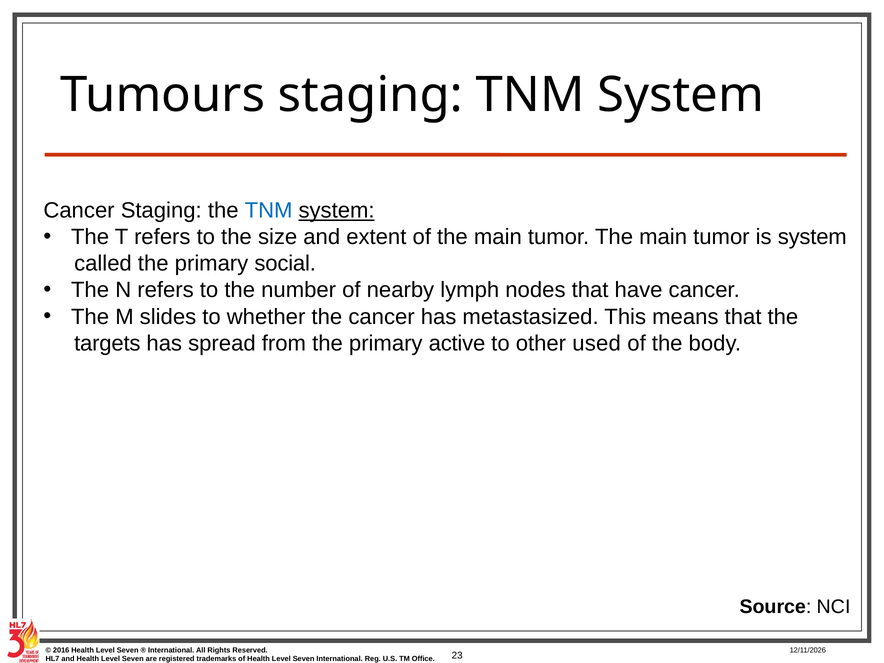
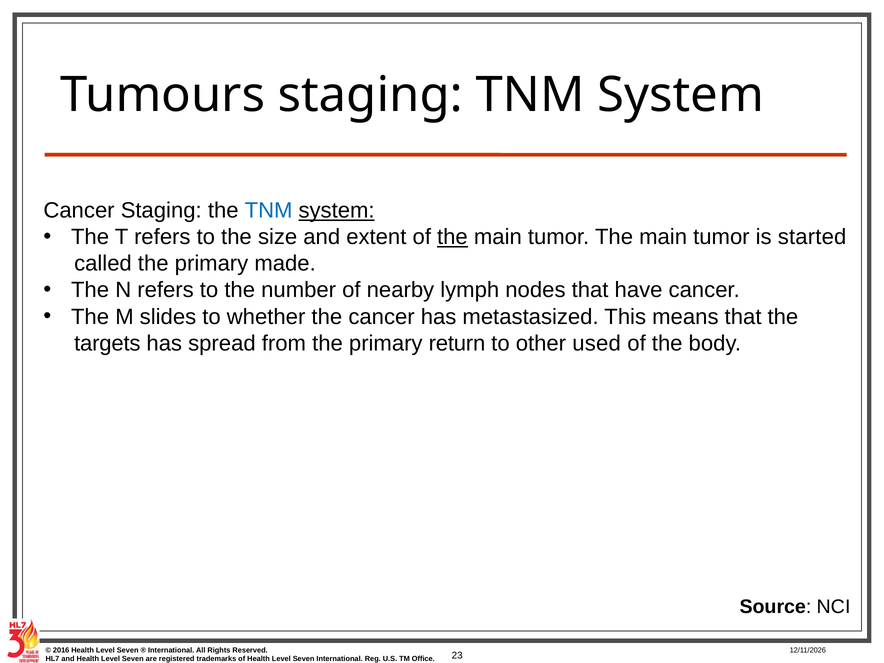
the underline: none -> present (452, 237)
is system: system -> started (812, 237)
social: social -> made (285, 264)
active: active -> return (457, 343)
